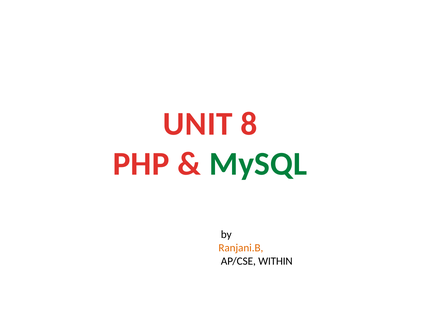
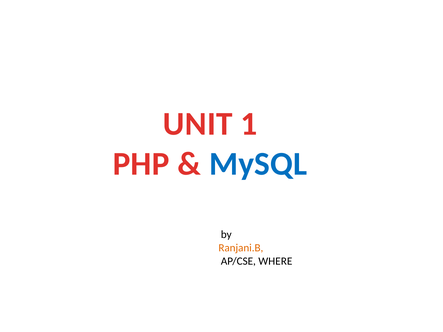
8: 8 -> 1 (249, 124)
MySQL colour: green -> blue (258, 164)
WITHIN: WITHIN -> WHERE (275, 261)
